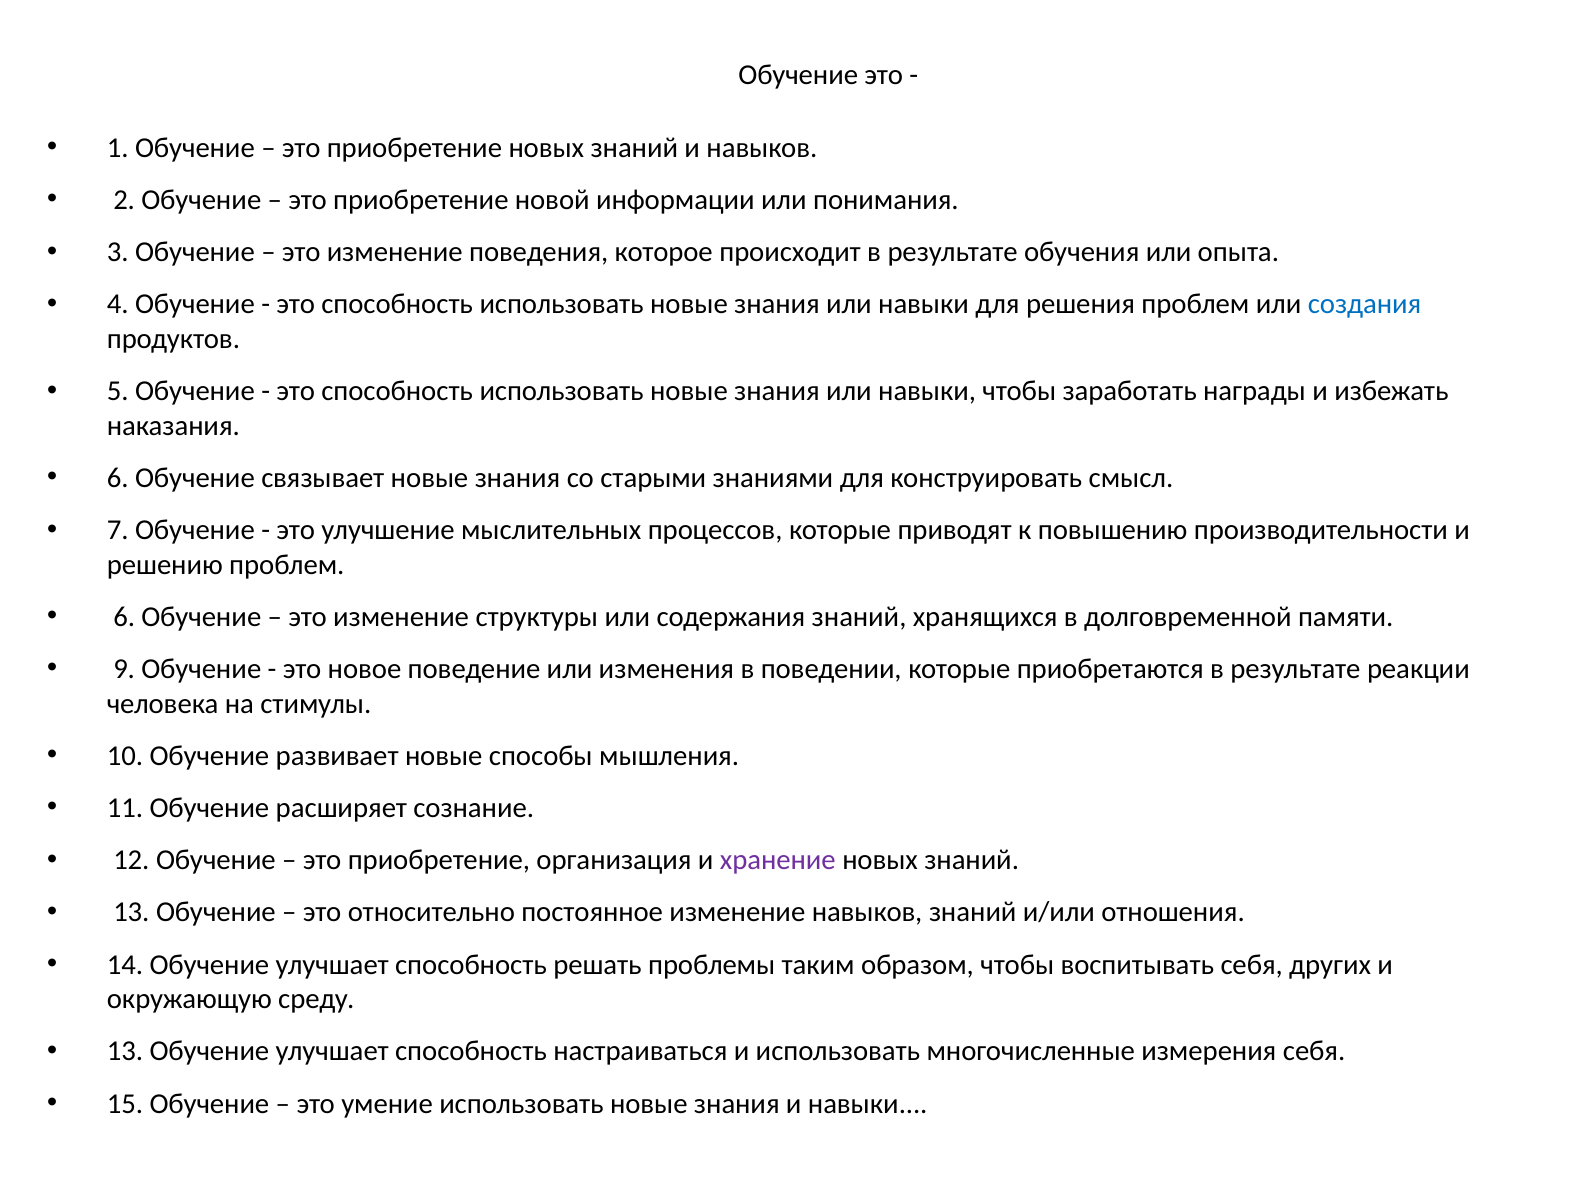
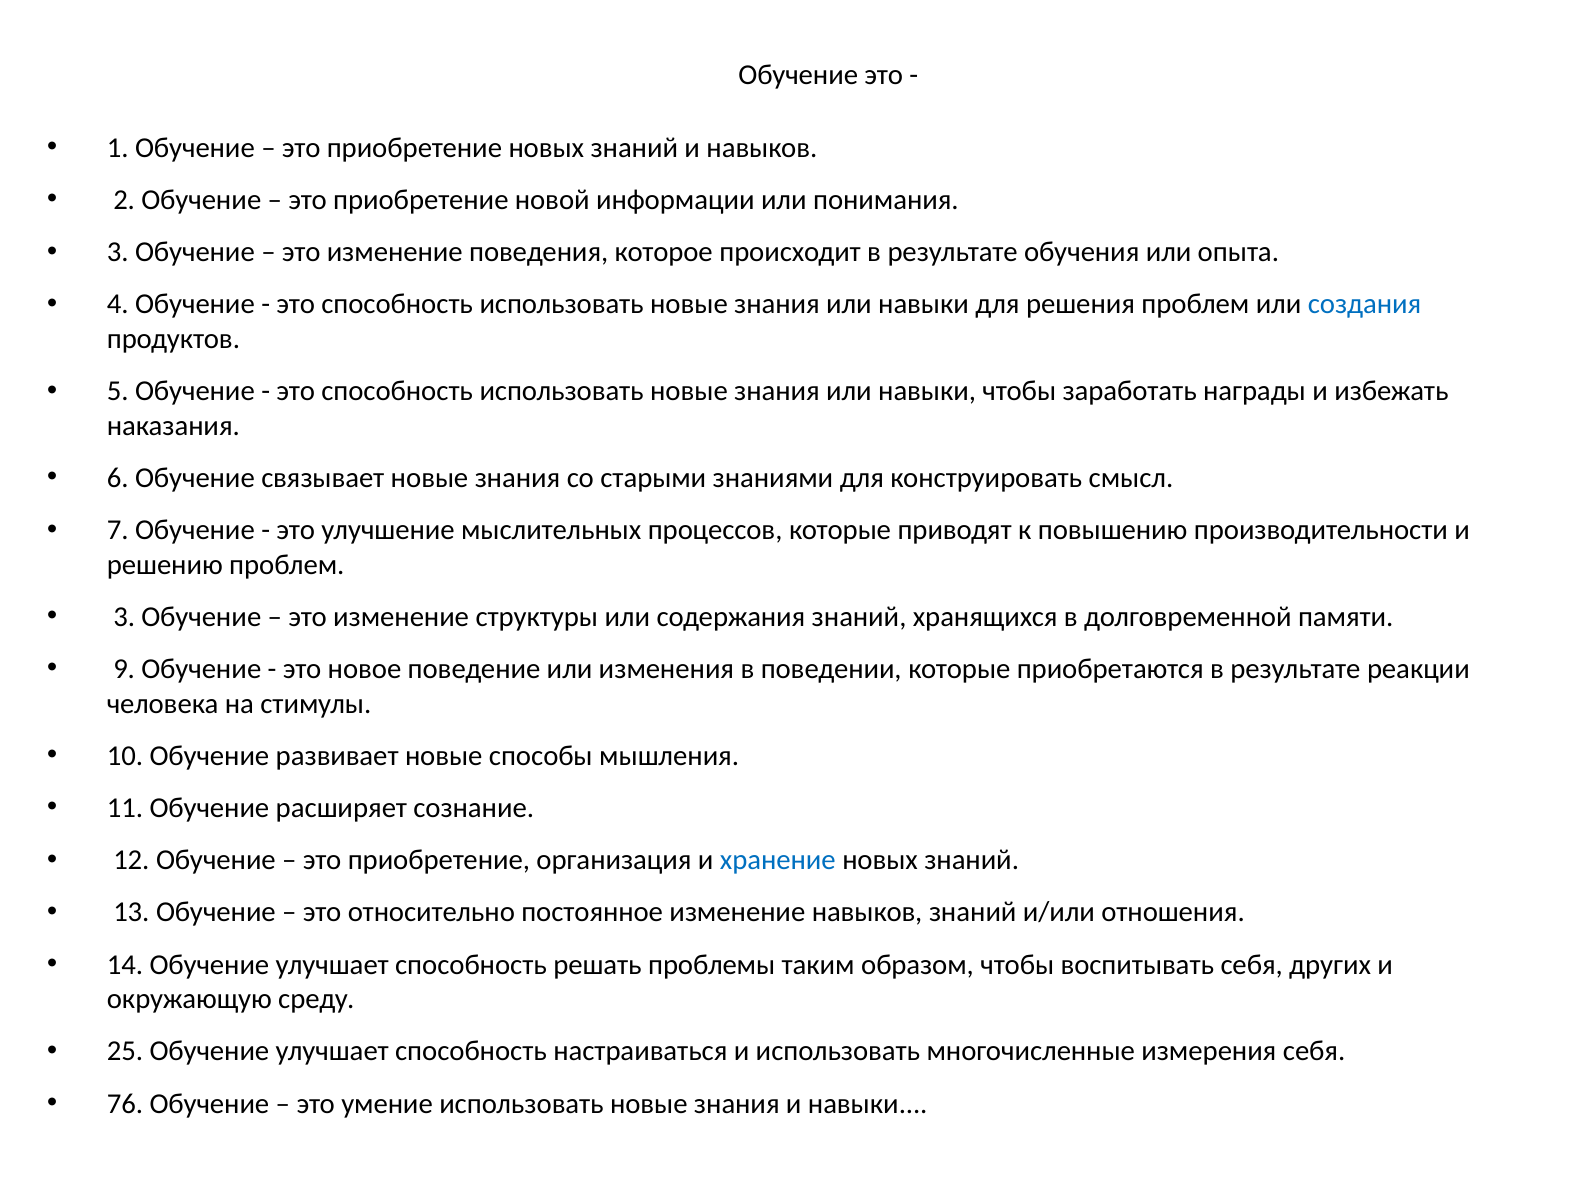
6: 6 -> 3 (124, 617)
хранение colour: purple -> blue (778, 860)
13: 13 -> 25 (125, 1051)
15: 15 -> 76 (125, 1104)
